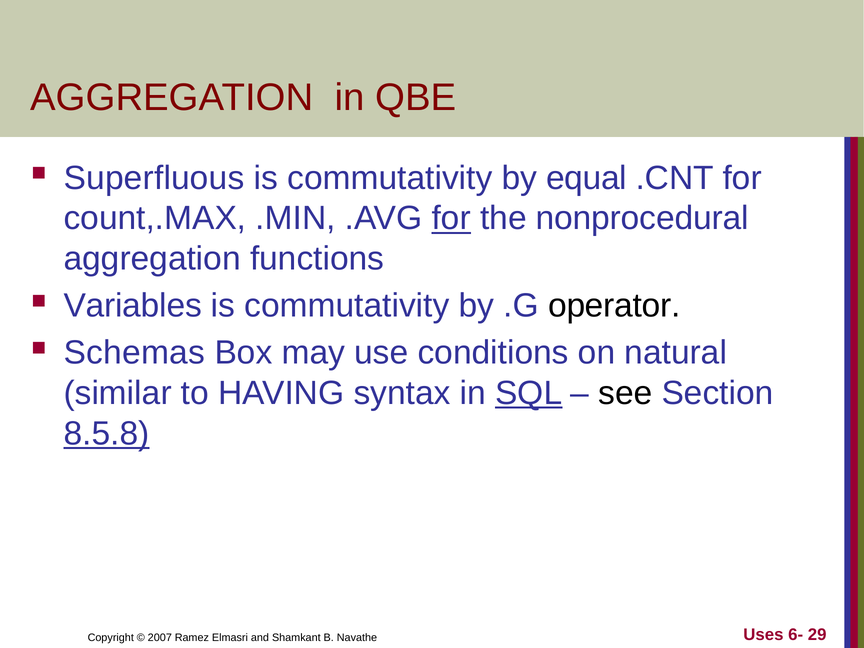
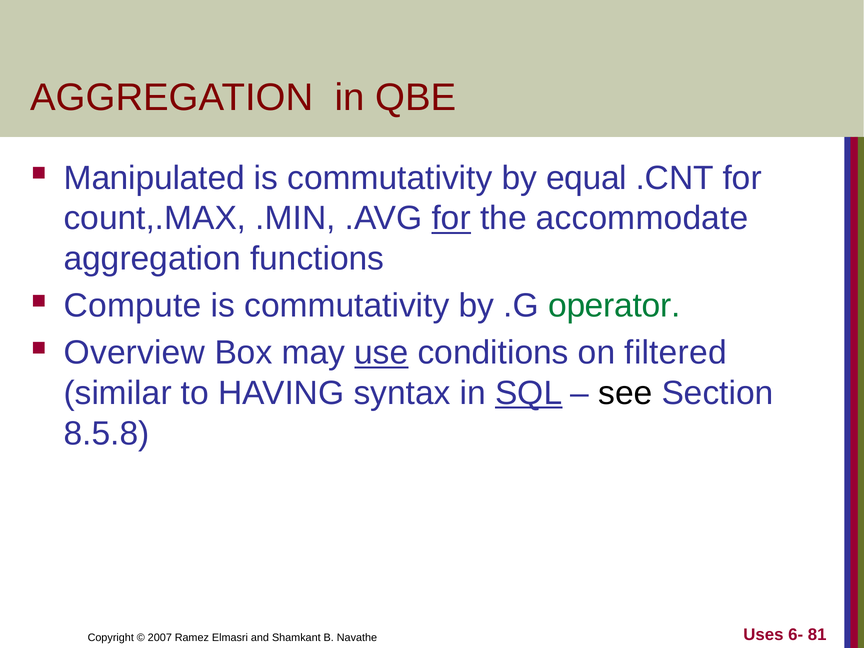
Superfluous: Superfluous -> Manipulated (154, 178)
nonprocedural: nonprocedural -> accommodate (642, 218)
Variables: Variables -> Compute (133, 306)
operator colour: black -> green (614, 306)
Schemas: Schemas -> Overview (134, 353)
use underline: none -> present (381, 353)
natural: natural -> filtered (676, 353)
8.5.8 underline: present -> none (107, 434)
29: 29 -> 81 (817, 635)
